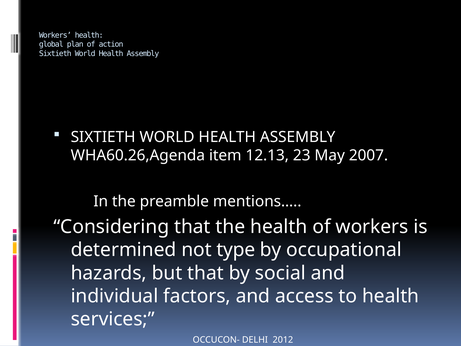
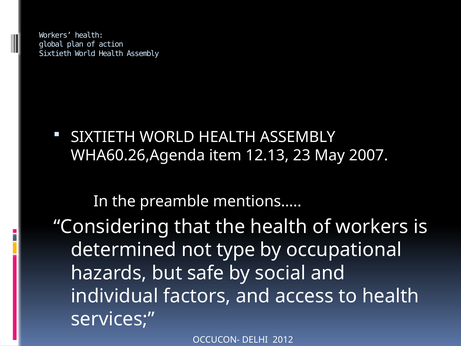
but that: that -> safe (206, 273)
